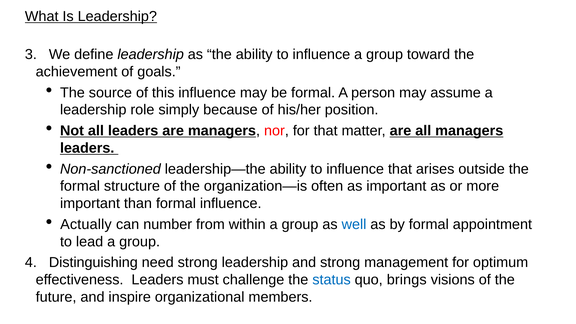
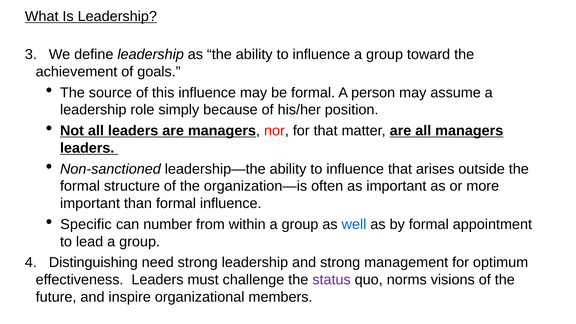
Actually: Actually -> Specific (86, 224)
status colour: blue -> purple (332, 280)
brings: brings -> norms (407, 280)
